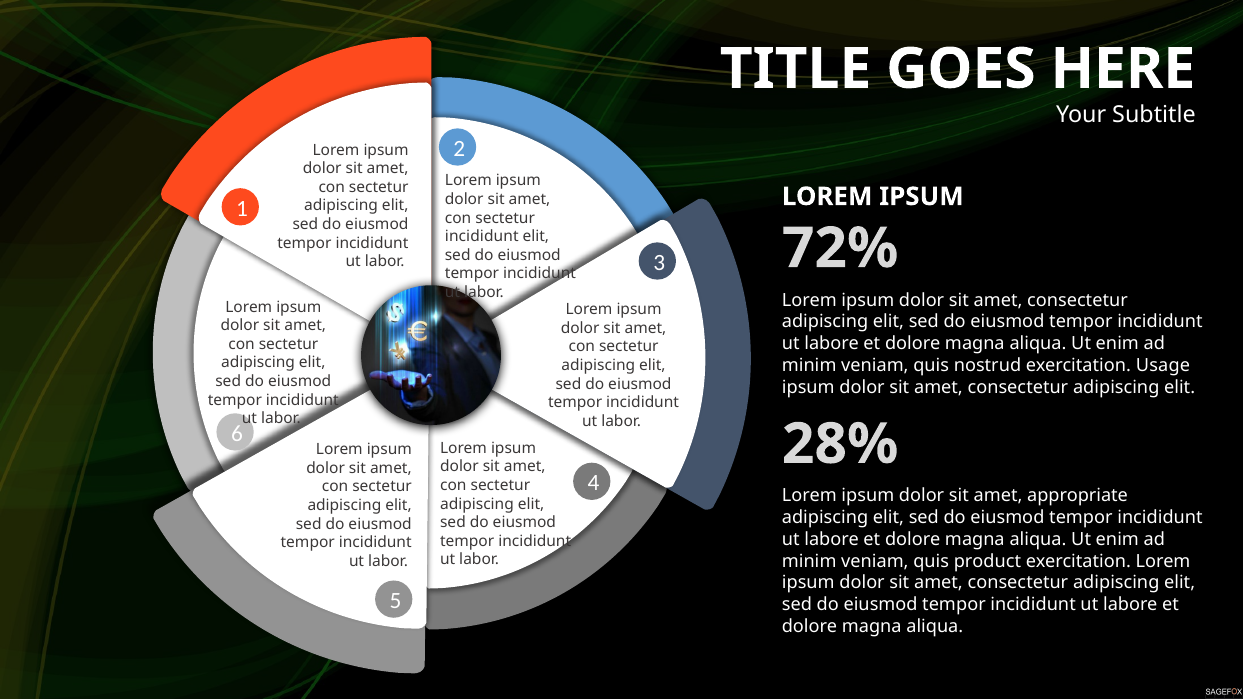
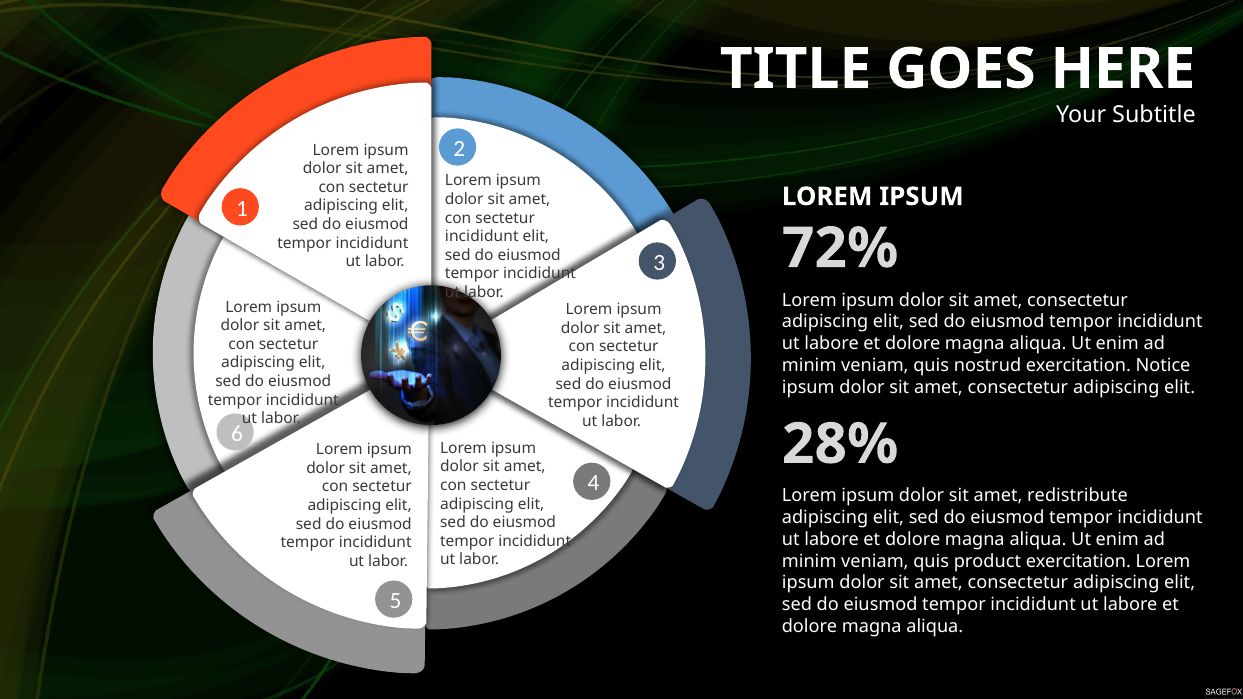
Usage: Usage -> Notice (1163, 365)
appropriate: appropriate -> redistribute (1078, 496)
